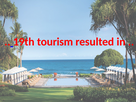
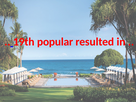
tourism: tourism -> popular (55, 42)
